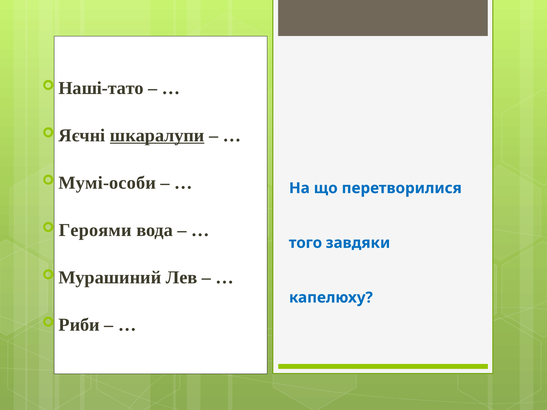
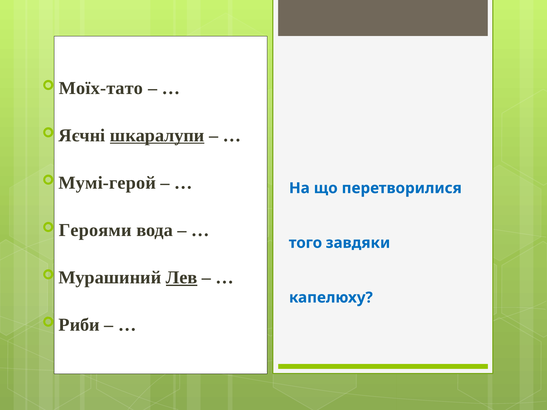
Наші-тато: Наші-тато -> Моїх-тато (101, 88)
Мумі-особи: Мумі-особи -> Мумі-герой (107, 183)
Лев underline: none -> present (182, 278)
